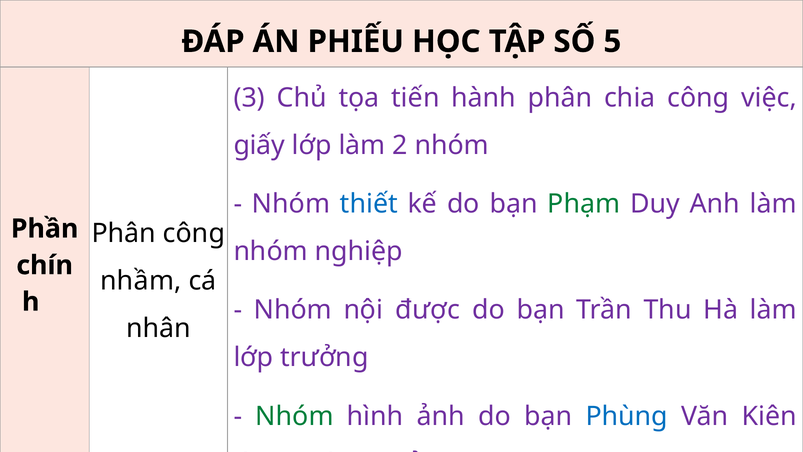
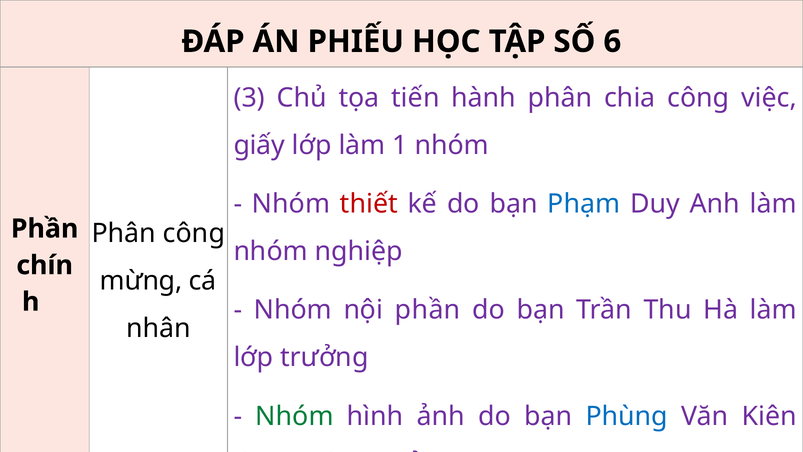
5: 5 -> 6 (612, 42)
2: 2 -> 1 (400, 145)
thiết colour: blue -> red (369, 204)
Phạm colour: green -> blue (584, 204)
nhầm: nhầm -> mừng (141, 281)
nội được: được -> phần (428, 310)
